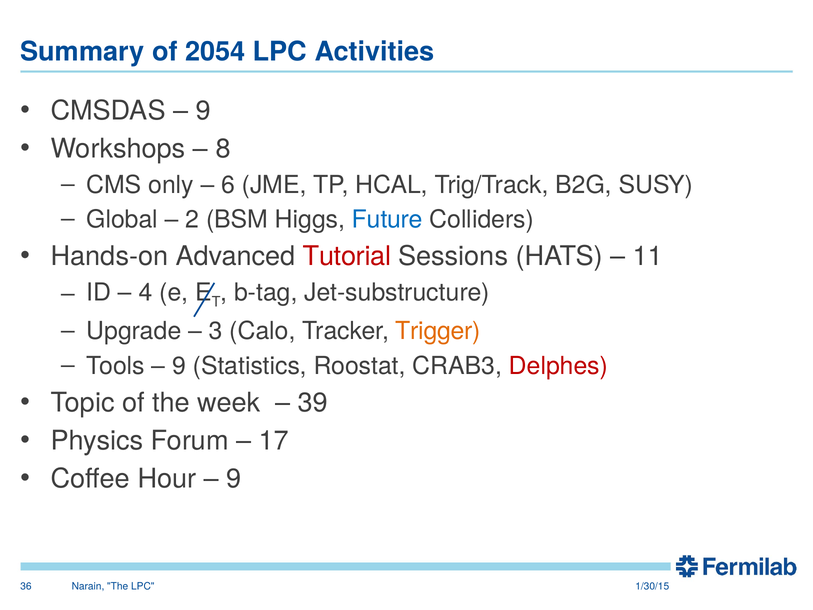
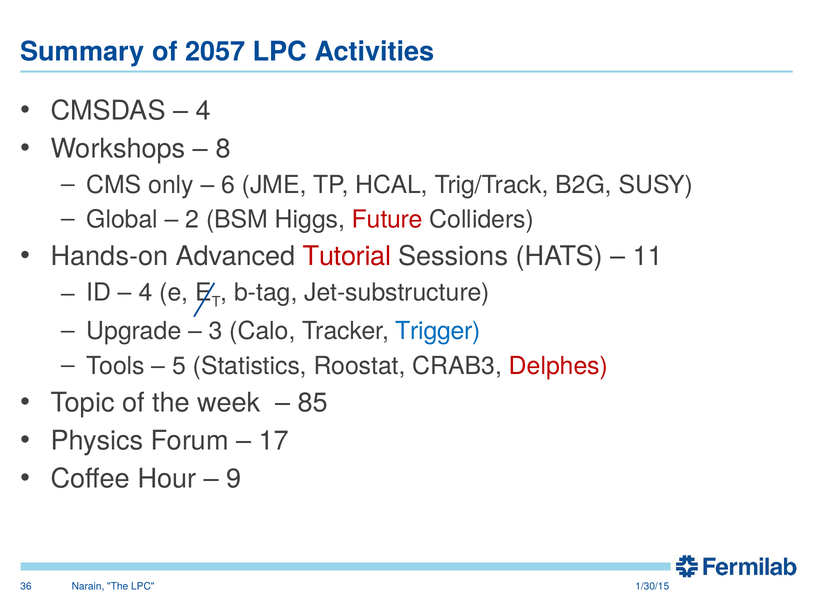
2054: 2054 -> 2057 (215, 52)
9: 9 -> 4 (203, 111)
Future colour: blue -> red (387, 220)
Trigger colour: orange -> blue (438, 331)
9: 9 -> 5 (179, 366)
39: 39 -> 85 (313, 403)
